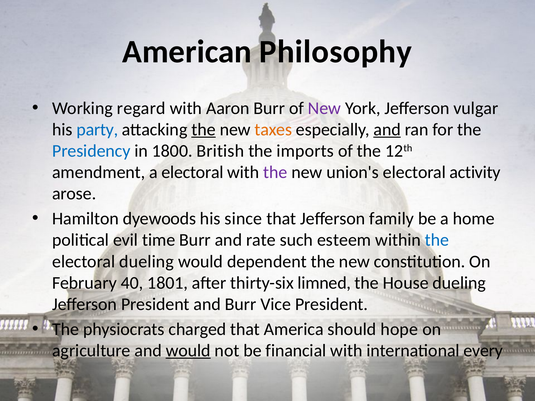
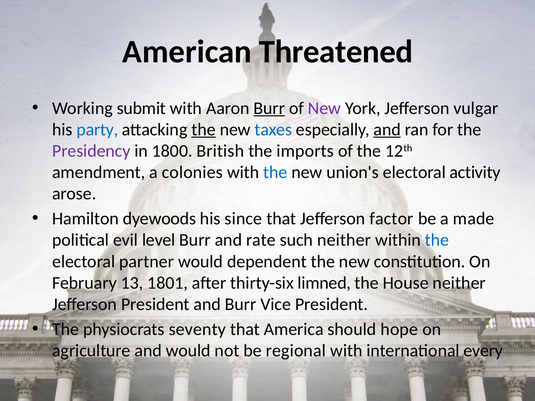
Philosophy: Philosophy -> Threatened (336, 52)
regard: regard -> submit (141, 108)
Burr underline: none -> present (269, 108)
taxes colour: orange -> blue (273, 130)
Presidency colour: blue -> purple (91, 151)
a electoral: electoral -> colonies (192, 172)
the colour: purple -> blue (275, 172)
family: family -> factor (391, 219)
home: home -> made (474, 219)
time: time -> level (159, 240)
such esteem: esteem -> neither (344, 240)
electoral dueling: dueling -> partner (147, 262)
40: 40 -> 13 (132, 283)
House dueling: dueling -> neither (459, 283)
charged: charged -> seventy (197, 329)
would underline: present -> none (188, 351)
financial: financial -> regional (296, 351)
